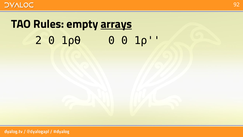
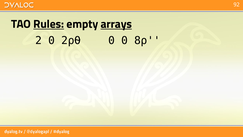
Rules underline: none -> present (49, 24)
1⍴⍬: 1⍴⍬ -> 2⍴⍬ (71, 40)
1⍴: 1⍴ -> 8⍴ (147, 40)
